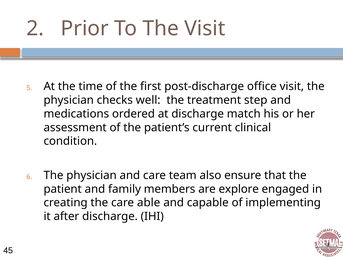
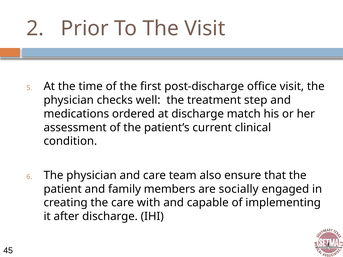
explore: explore -> socially (239, 189)
able: able -> with (149, 203)
